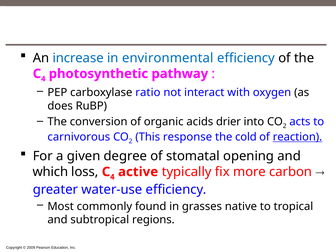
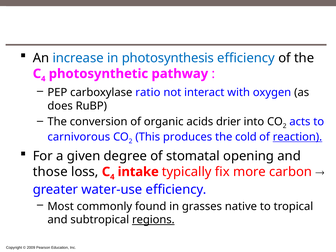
environmental: environmental -> photosynthesis (168, 58)
response: response -> produces (188, 137)
which: which -> those (50, 172)
active: active -> intake (138, 172)
regions underline: none -> present (153, 220)
